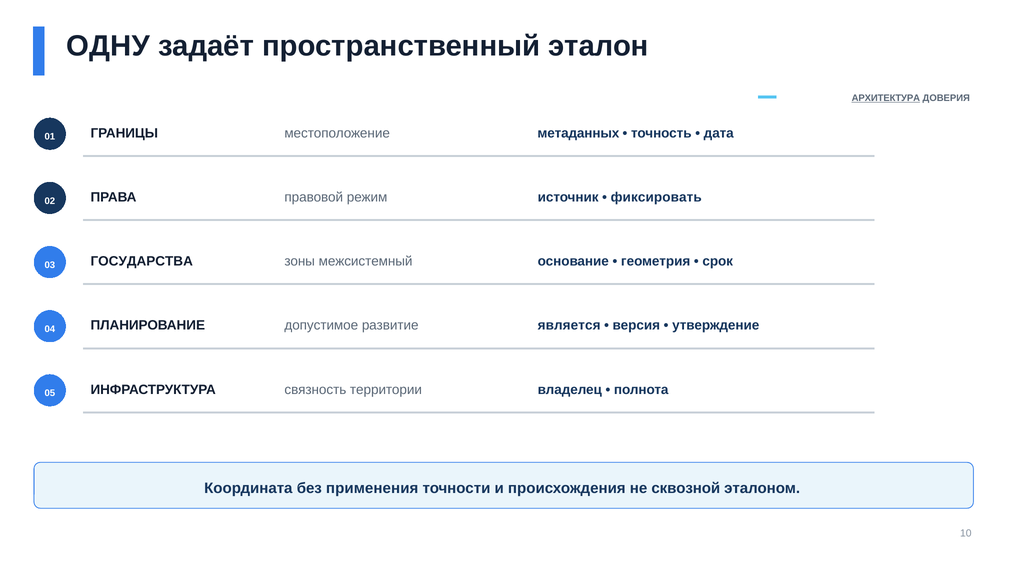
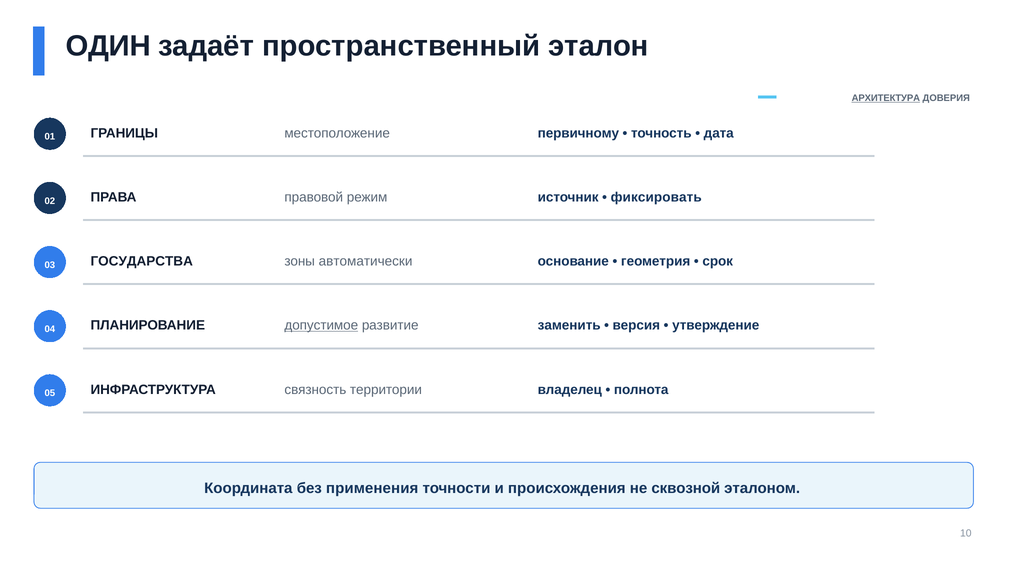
ОДНУ: ОДНУ -> ОДИН (108, 46)
метаданных: метаданных -> первичному (578, 133)
межсистемный: межсистемный -> автоматически (366, 261)
допустимое underline: none -> present (321, 325)
является: является -> заменить (569, 325)
